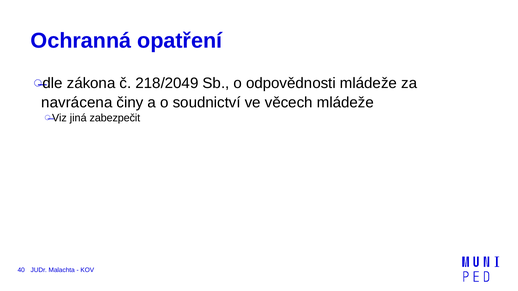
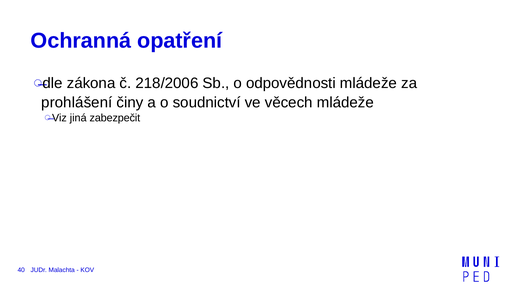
218/2049: 218/2049 -> 218/2006 (167, 83)
navrácena: navrácena -> prohlášení (77, 103)
